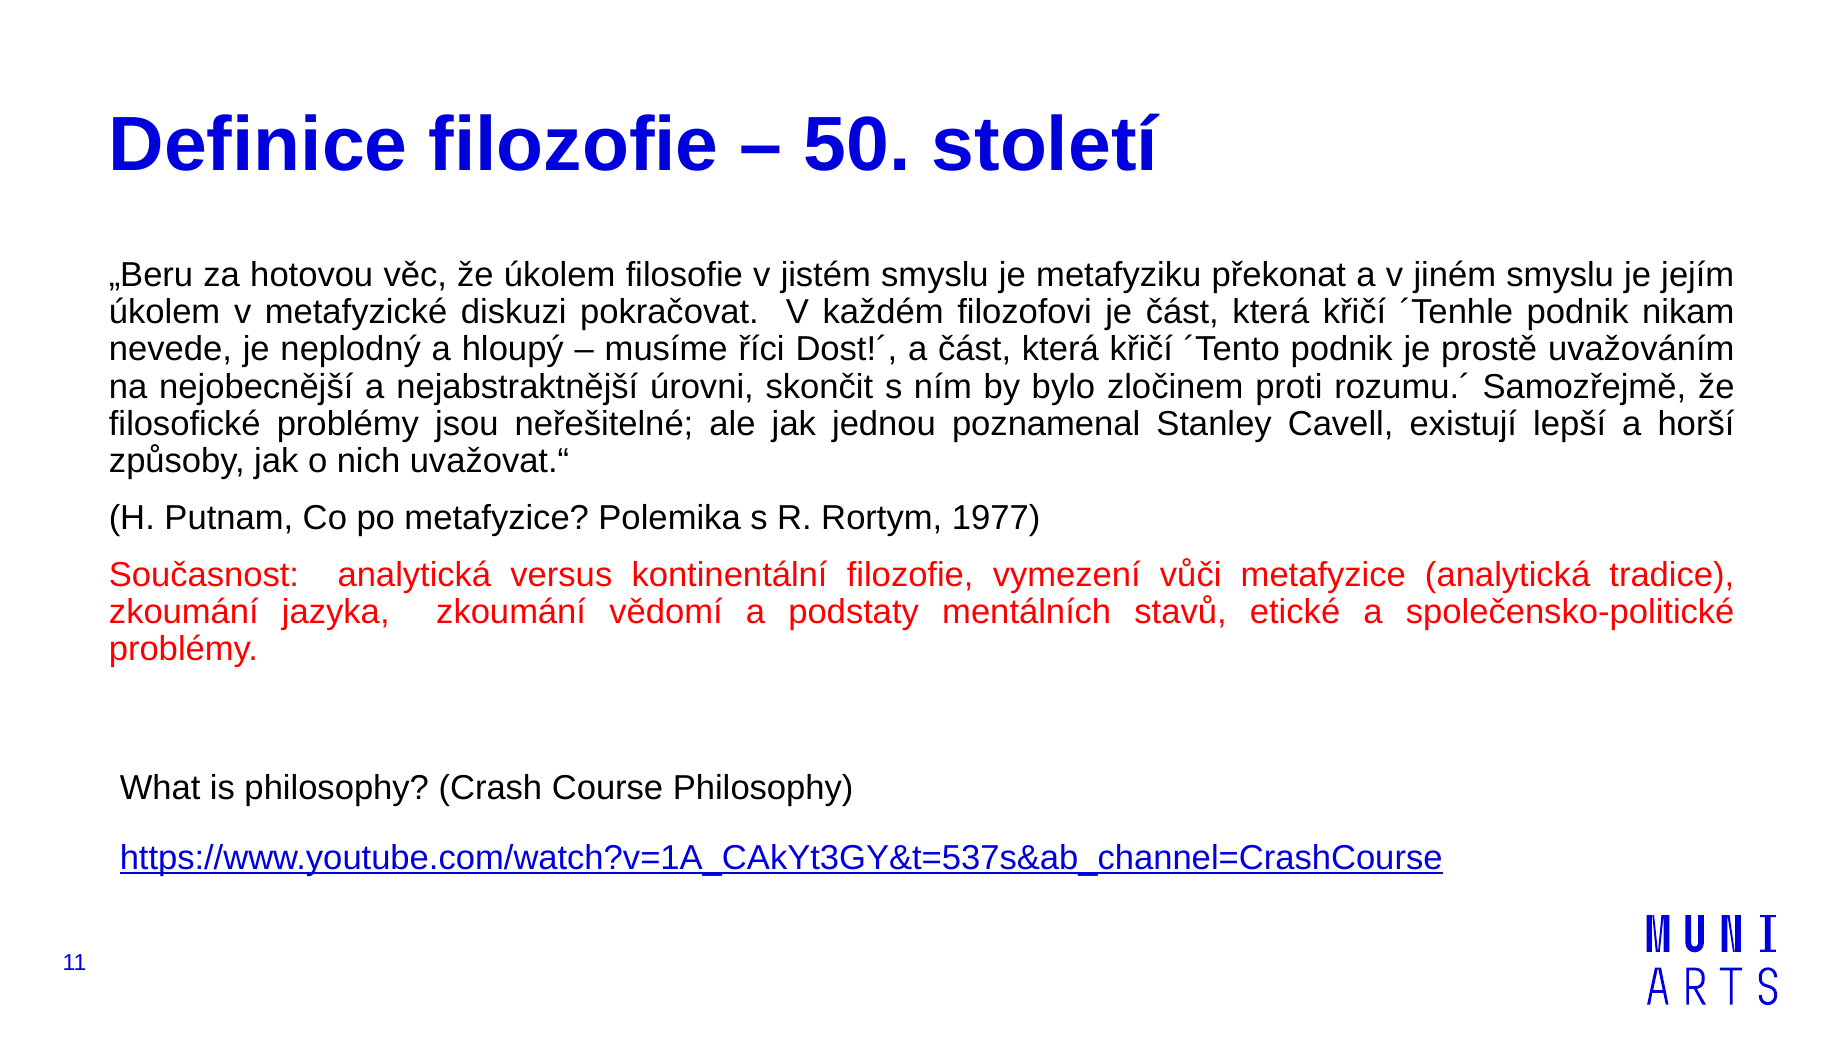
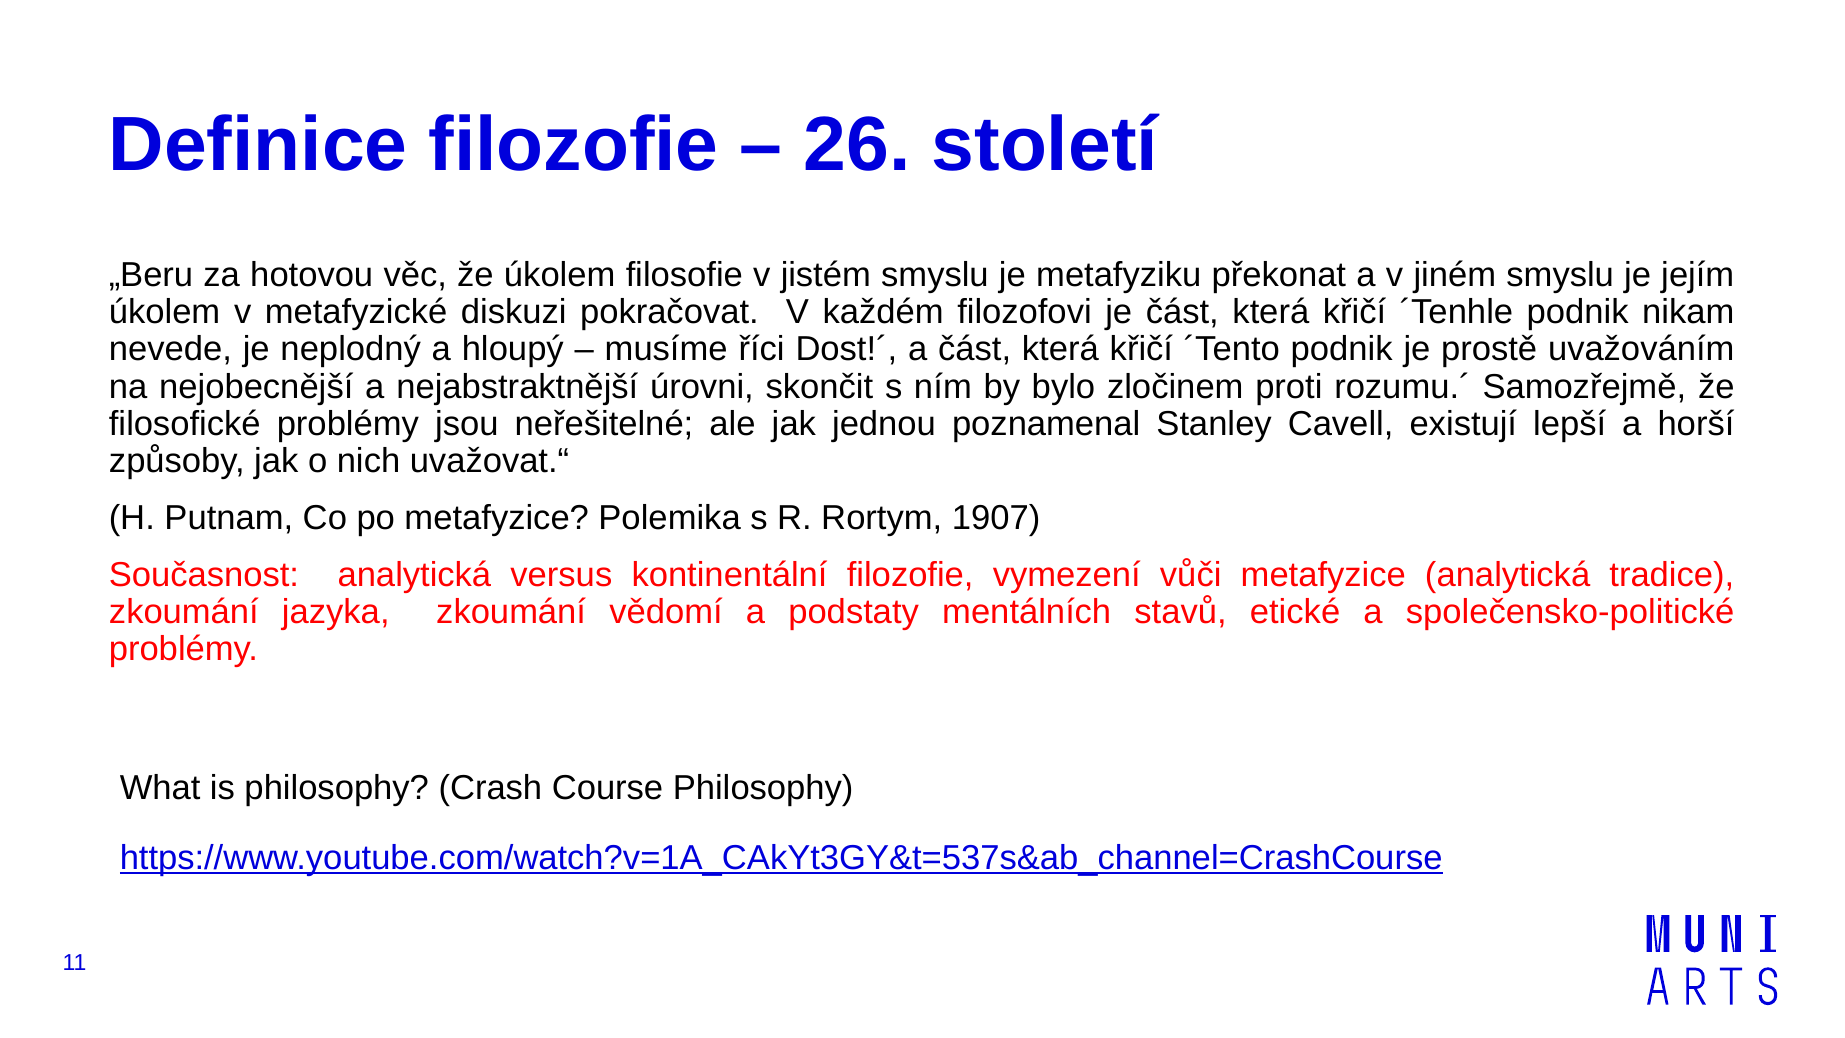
50: 50 -> 26 (857, 145)
1977: 1977 -> 1907 (996, 518)
